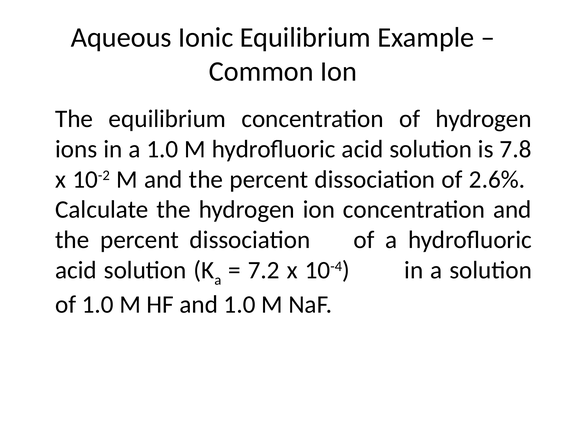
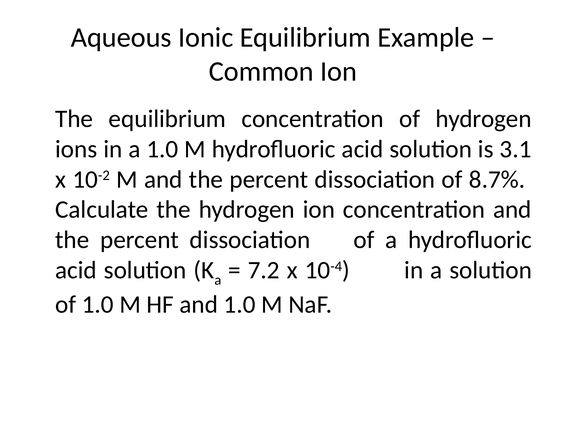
7.8: 7.8 -> 3.1 (516, 149)
2.6%: 2.6% -> 8.7% (497, 179)
